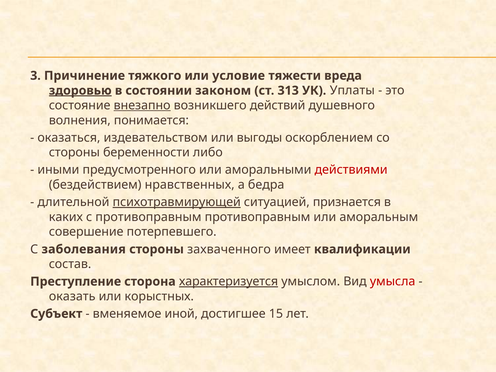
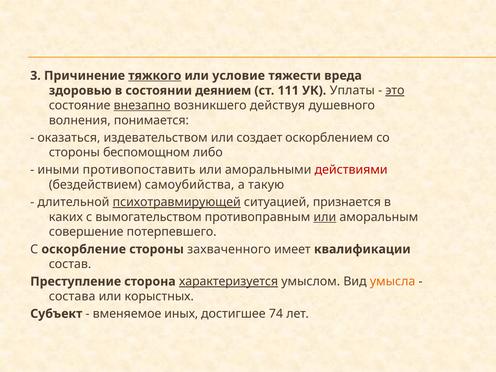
тяжкого underline: none -> present (155, 76)
здоровью underline: present -> none (80, 91)
законом: законом -> деянием (223, 91)
313: 313 -> 111 (288, 91)
это underline: none -> present (395, 91)
действий: действий -> действуя (277, 105)
выгоды: выгоды -> создает (259, 138)
беременности: беременности -> беспомощном (146, 153)
предусмотренного: предусмотренного -> противопоставить (139, 170)
нравственных: нравственных -> самоубийства (190, 185)
бедра: бедра -> такую (266, 185)
с противоправным: противоправным -> вымогательством (149, 217)
или underline: none -> present (325, 217)
заболевания: заболевания -> оскорбление (84, 249)
умысла colour: red -> orange (393, 281)
оказать: оказать -> состава (72, 296)
иной: иной -> иных (181, 314)
15: 15 -> 74 (276, 314)
